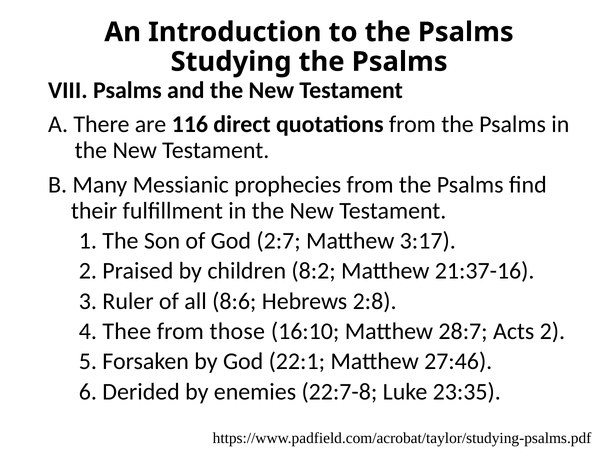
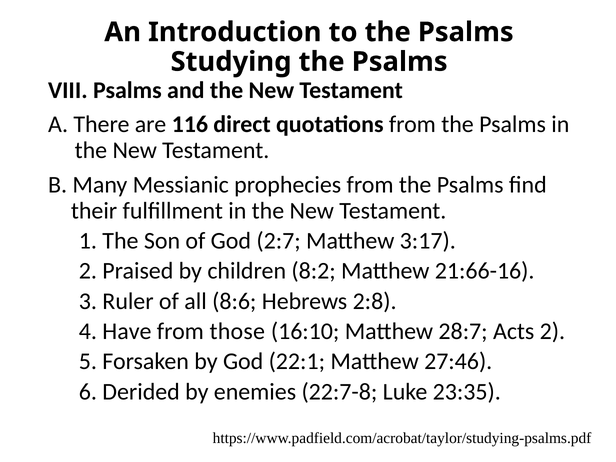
21:37-16: 21:37-16 -> 21:66-16 (485, 271)
Thee: Thee -> Have (127, 331)
